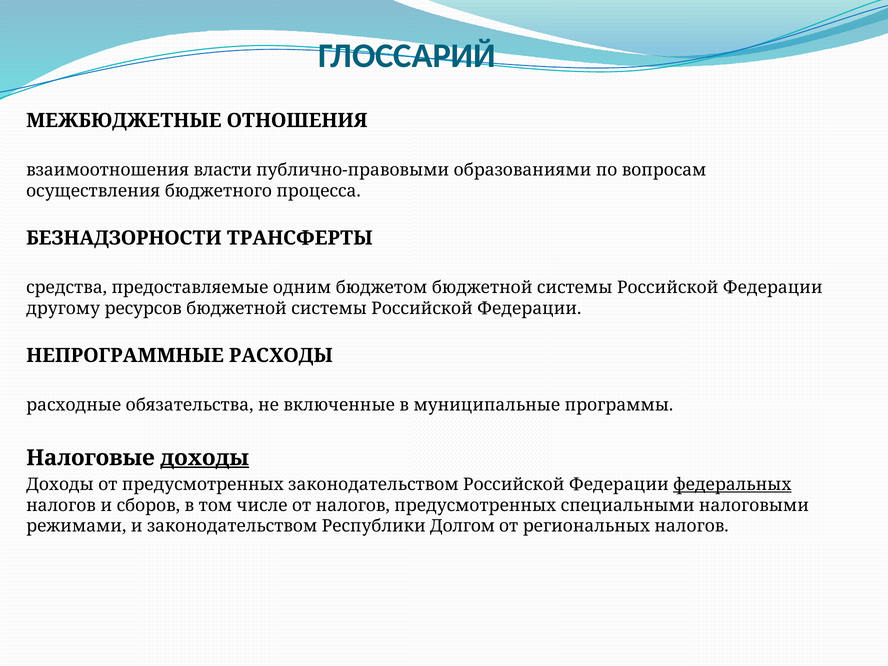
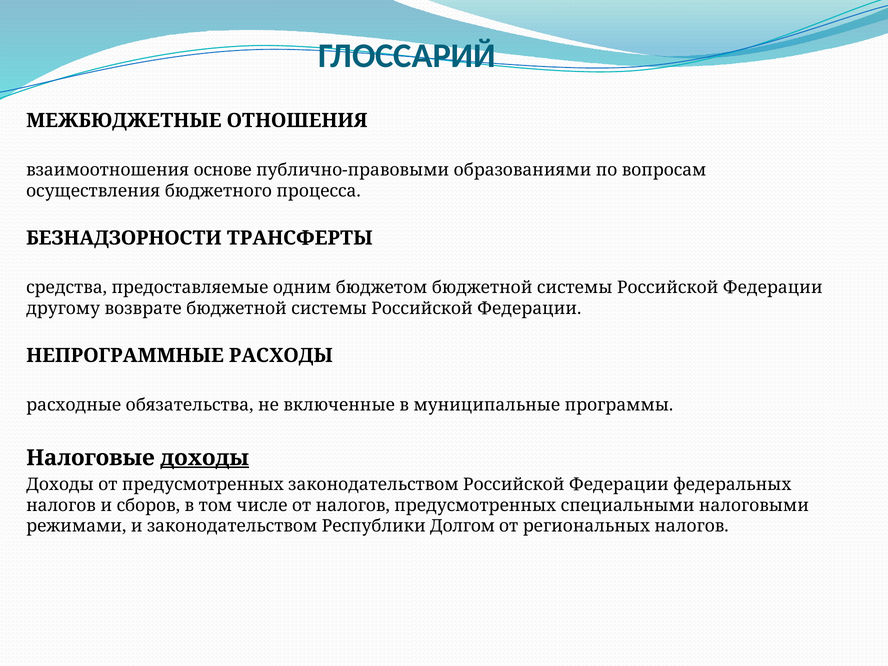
власти: власти -> основе (223, 170)
ресурсов: ресурсов -> возврате (143, 308)
федеральных underline: present -> none (732, 485)
